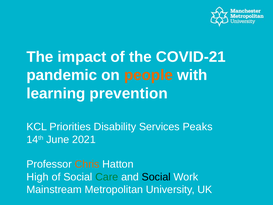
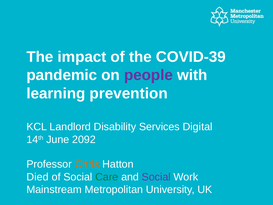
COVID-21: COVID-21 -> COVID-39 (191, 57)
people colour: orange -> purple (148, 75)
Priorities: Priorities -> Landlord (70, 127)
Peaks: Peaks -> Digital (198, 127)
2021: 2021 -> 2092 (84, 139)
High: High -> Died (38, 177)
Social colour: black -> purple (156, 177)
